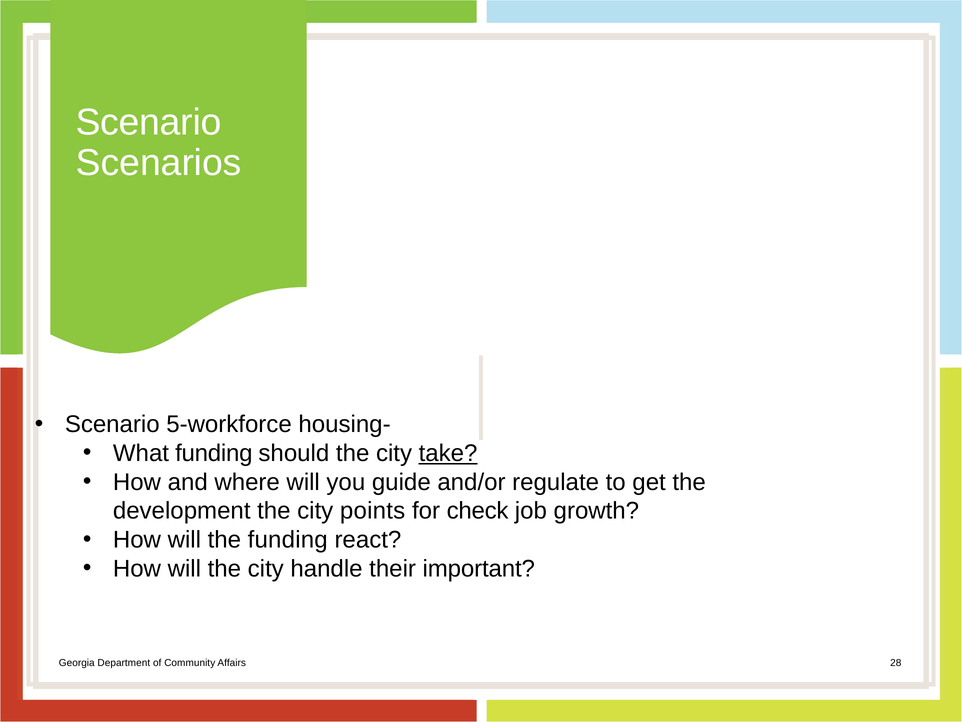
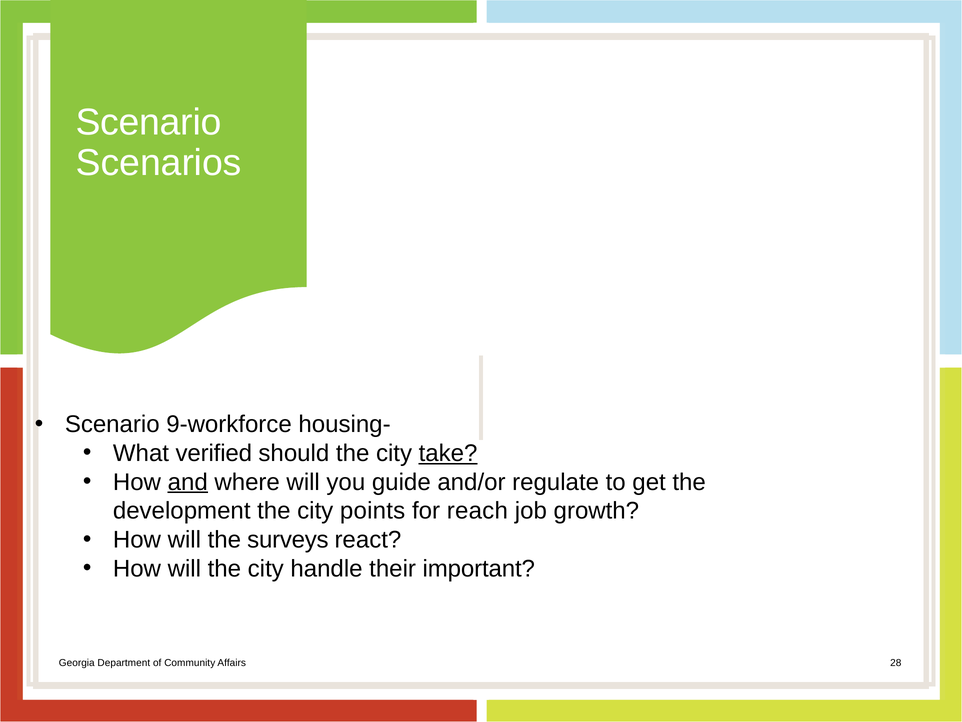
5-workforce: 5-workforce -> 9-workforce (229, 424)
What funding: funding -> verified (214, 453)
and underline: none -> present (188, 482)
check: check -> reach (477, 511)
the funding: funding -> surveys (288, 539)
